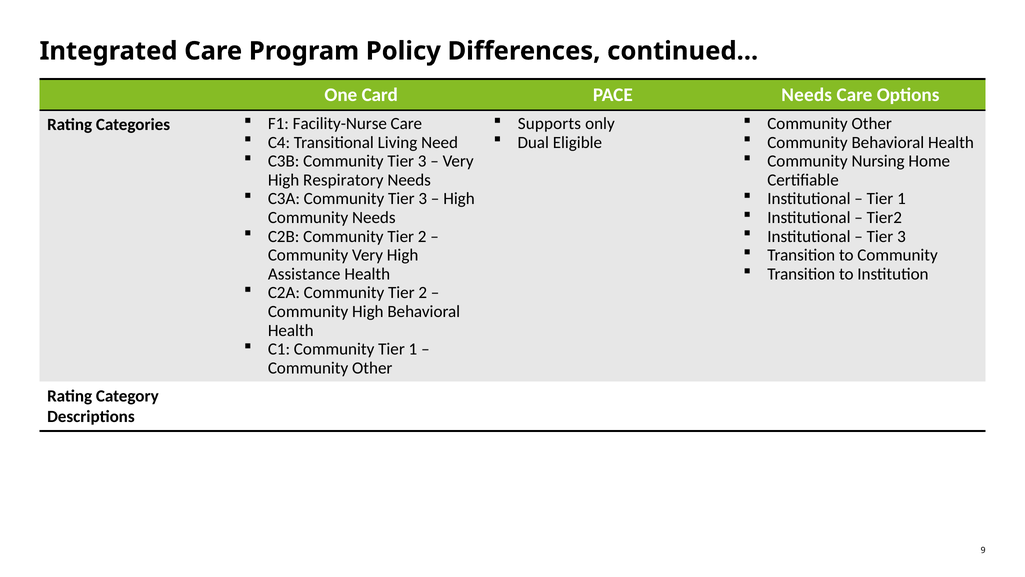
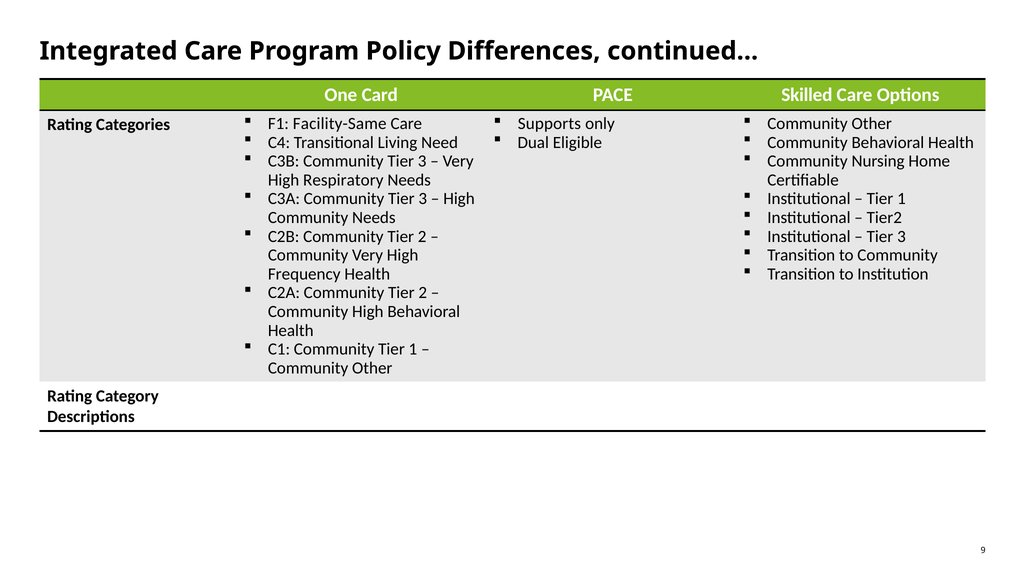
PACE Needs: Needs -> Skilled (807, 95)
Facility-Nurse: Facility-Nurse -> Facility-Same (340, 123)
Assistance: Assistance -> Frequency (304, 274)
